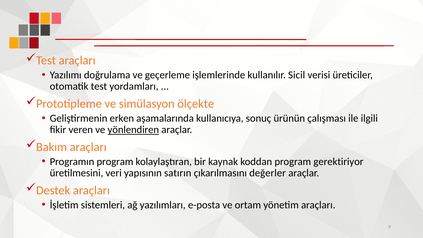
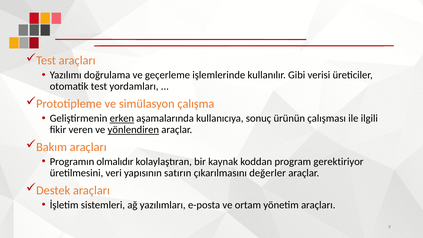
Sicil: Sicil -> Gibi (297, 75)
ölçekte: ölçekte -> çalışma (196, 104)
erken underline: none -> present (122, 118)
Programın program: program -> olmalıdır (115, 162)
